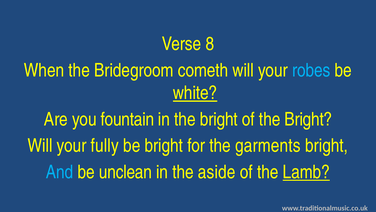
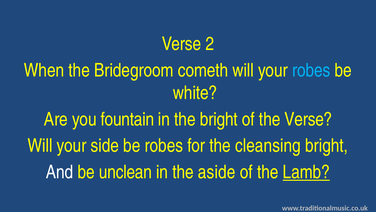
8: 8 -> 2 (210, 44)
white underline: present -> none (195, 93)
of the Bright: Bright -> Verse (308, 119)
fully: fully -> side (105, 145)
be bright: bright -> robes (164, 145)
garments: garments -> cleansing (268, 145)
And colour: light blue -> white (60, 172)
